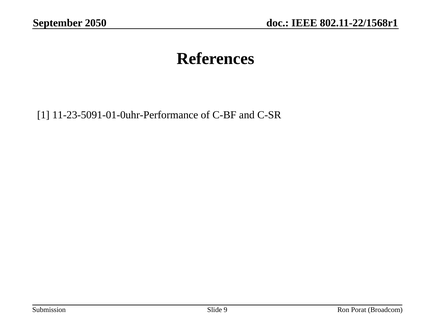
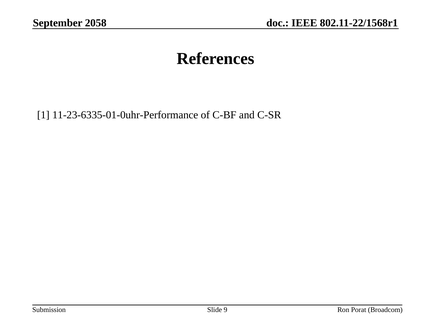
2050: 2050 -> 2058 (96, 23)
11-23-5091-01-0uhr-Performance: 11-23-5091-01-0uhr-Performance -> 11-23-6335-01-0uhr-Performance (125, 115)
